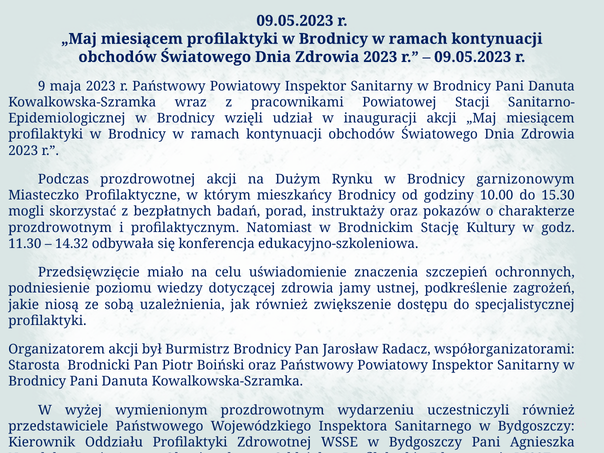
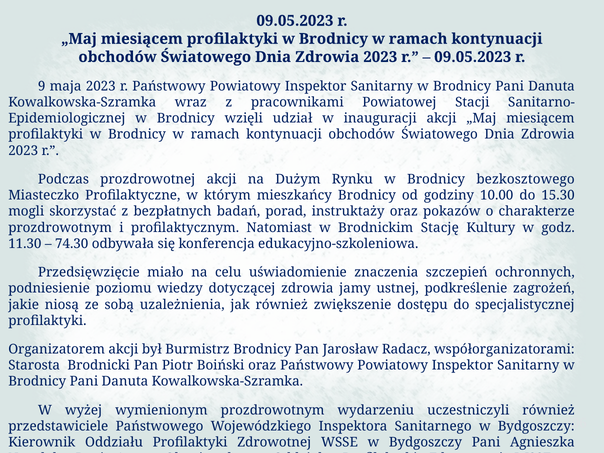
garnizonowym: garnizonowym -> bezkosztowego (526, 179)
14.32: 14.32 -> 74.30 (72, 244)
